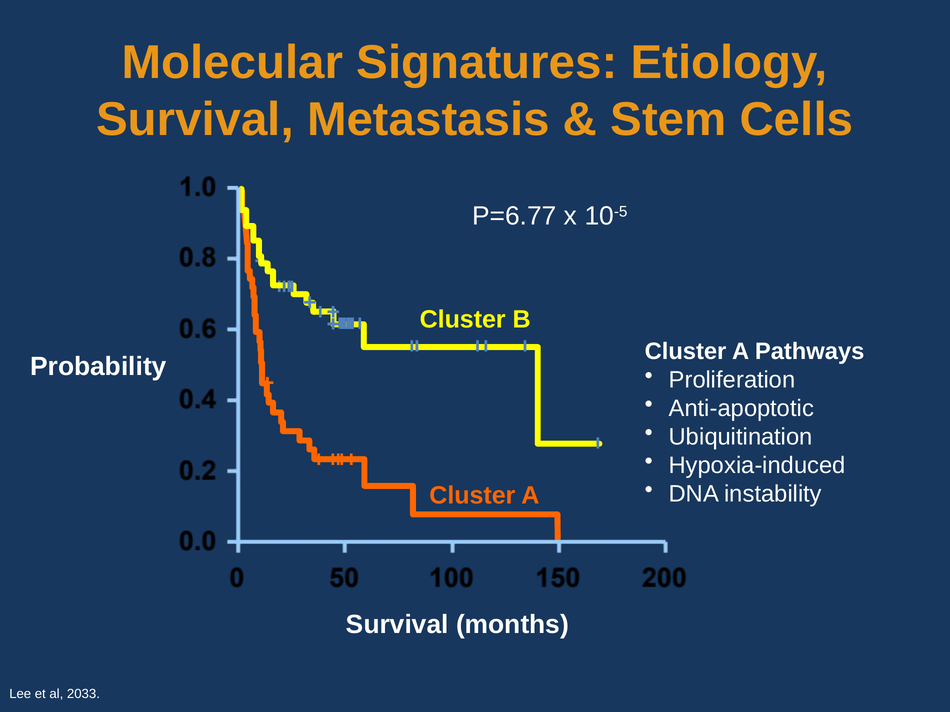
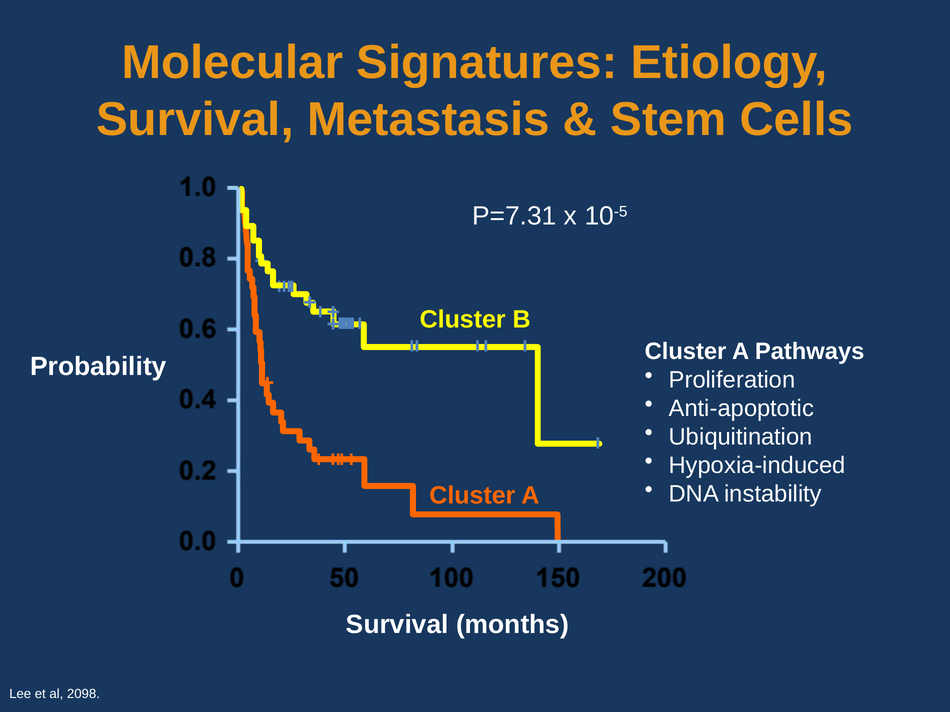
P=6.77: P=6.77 -> P=7.31 (514, 216)
2033: 2033 -> 2098 (83, 694)
